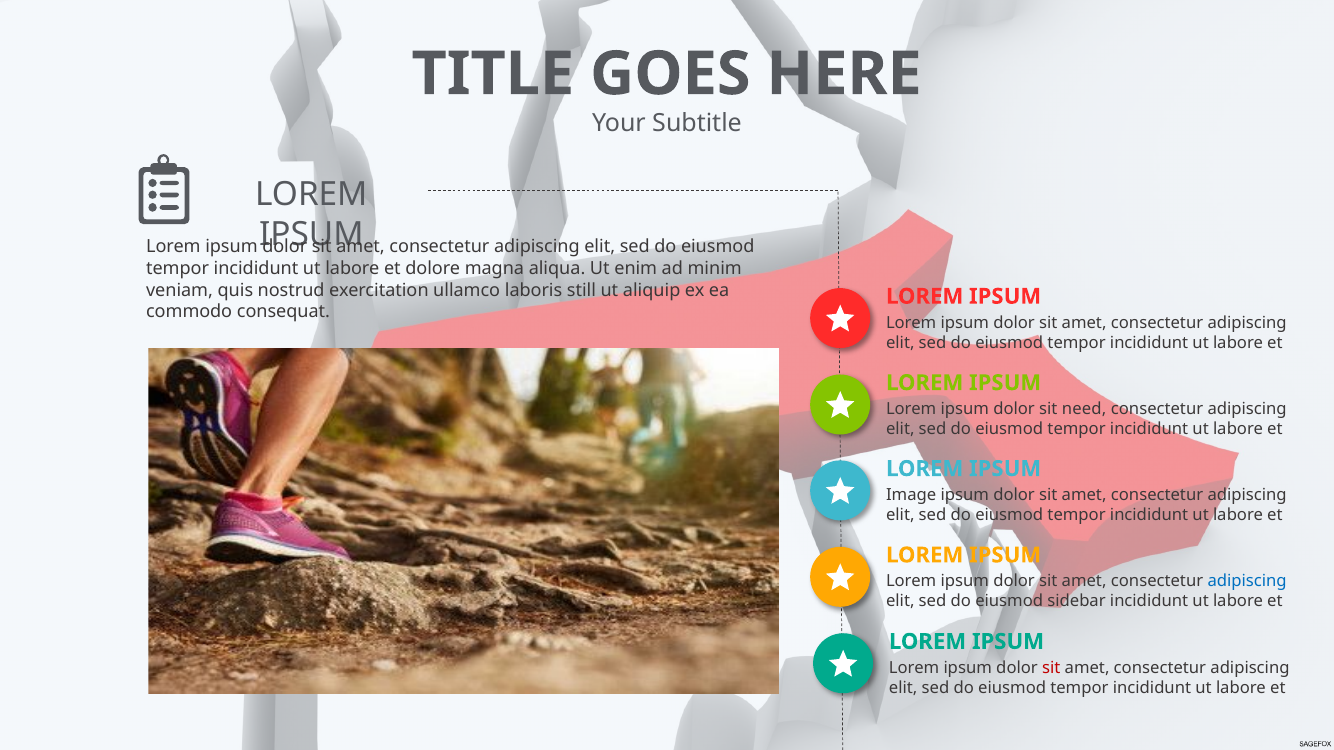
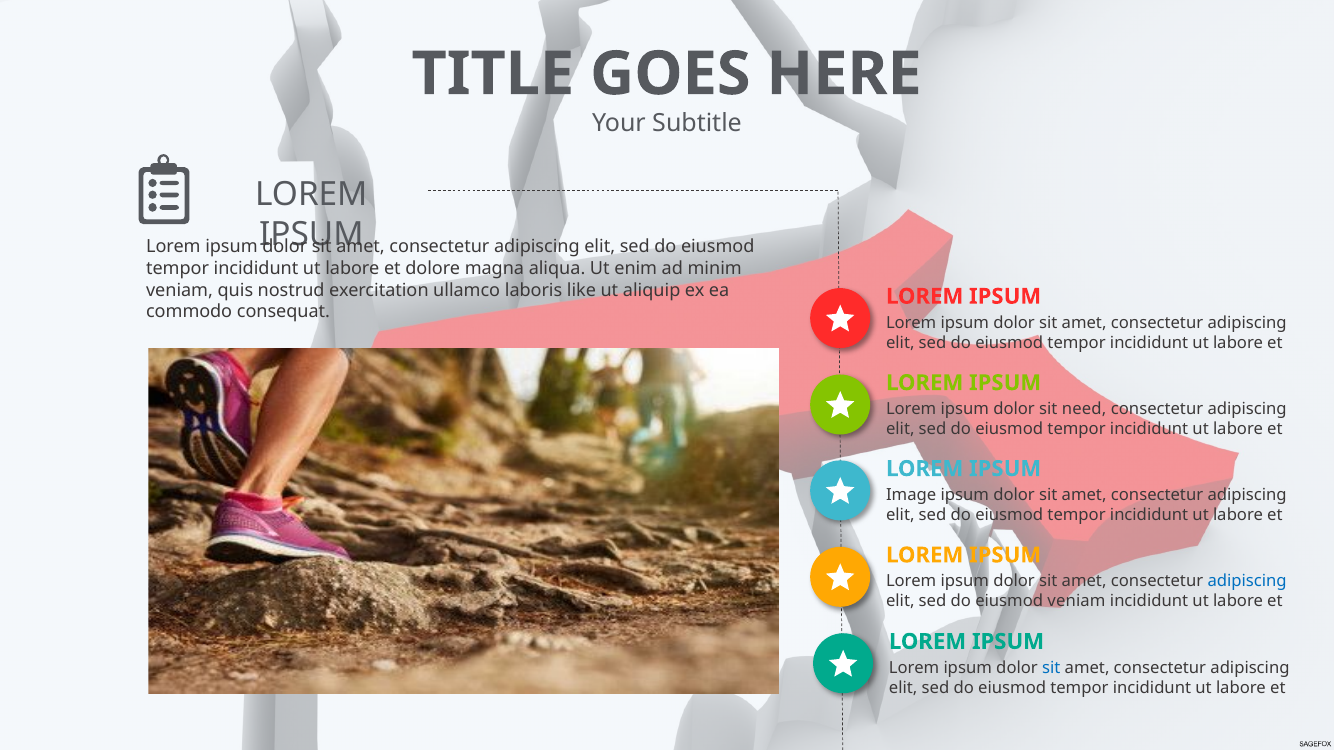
still: still -> like (581, 290)
eiusmod sidebar: sidebar -> veniam (1077, 602)
sit colour: red -> blue (1051, 668)
